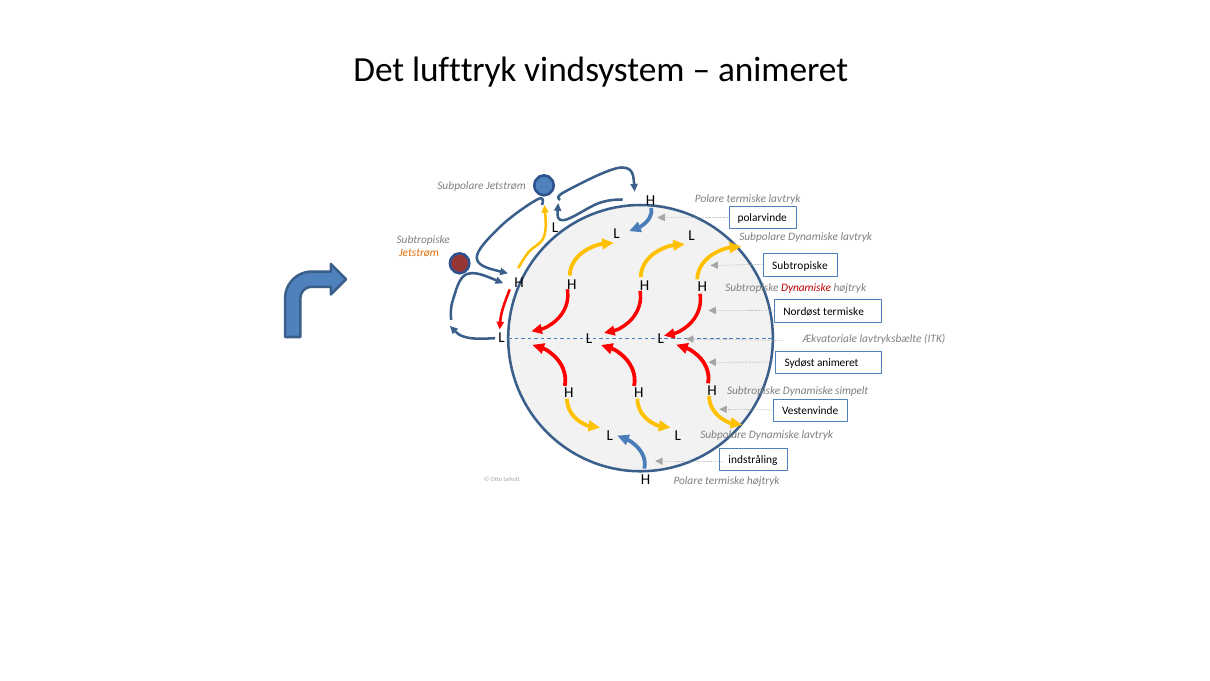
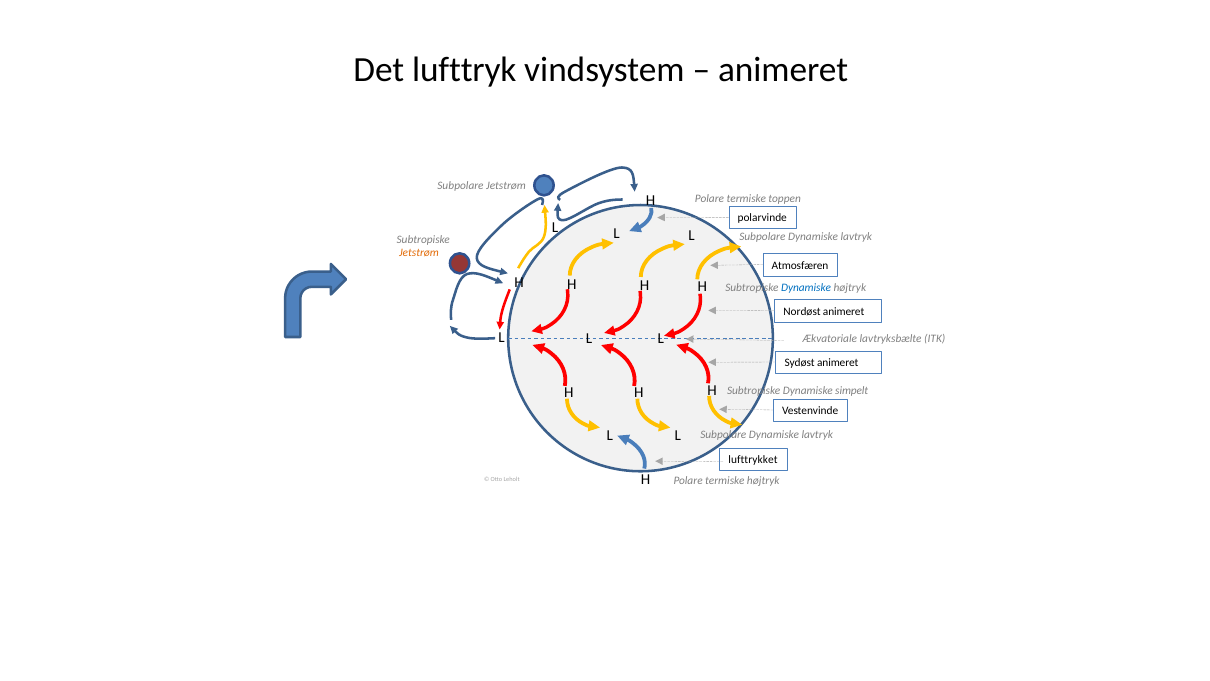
termiske lavtryk: lavtryk -> toppen (785, 198)
Subtropiske: Subtropiske -> Atmosfæren (800, 265)
Dynamiske colour: red -> blue (806, 287)
Nordøst termiske: termiske -> animeret (844, 311)
indstråling: indstråling -> lufttrykket (753, 460)
